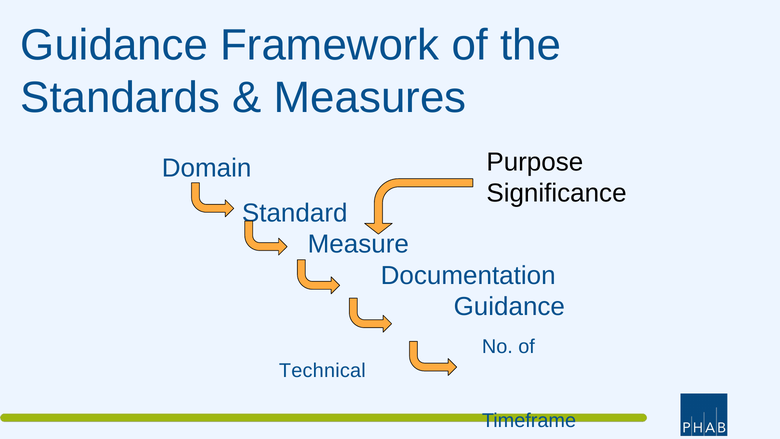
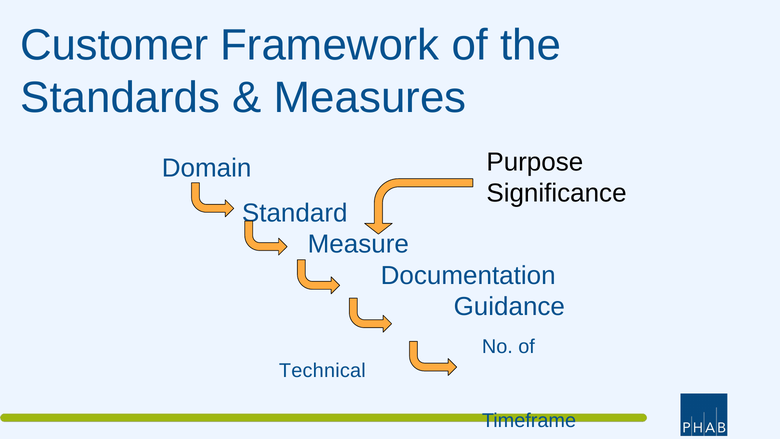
Guidance: Guidance -> Customer (114, 45)
